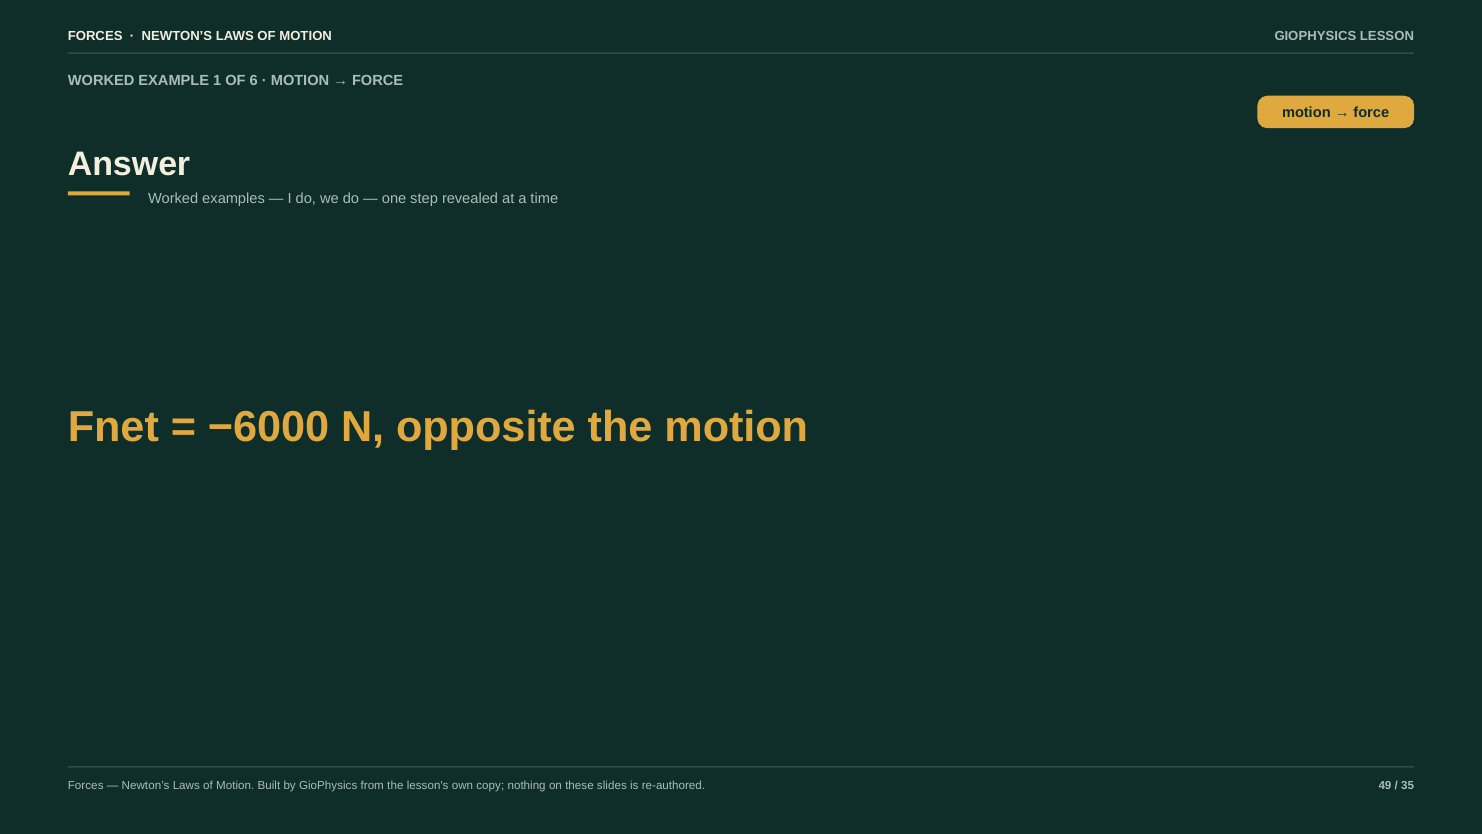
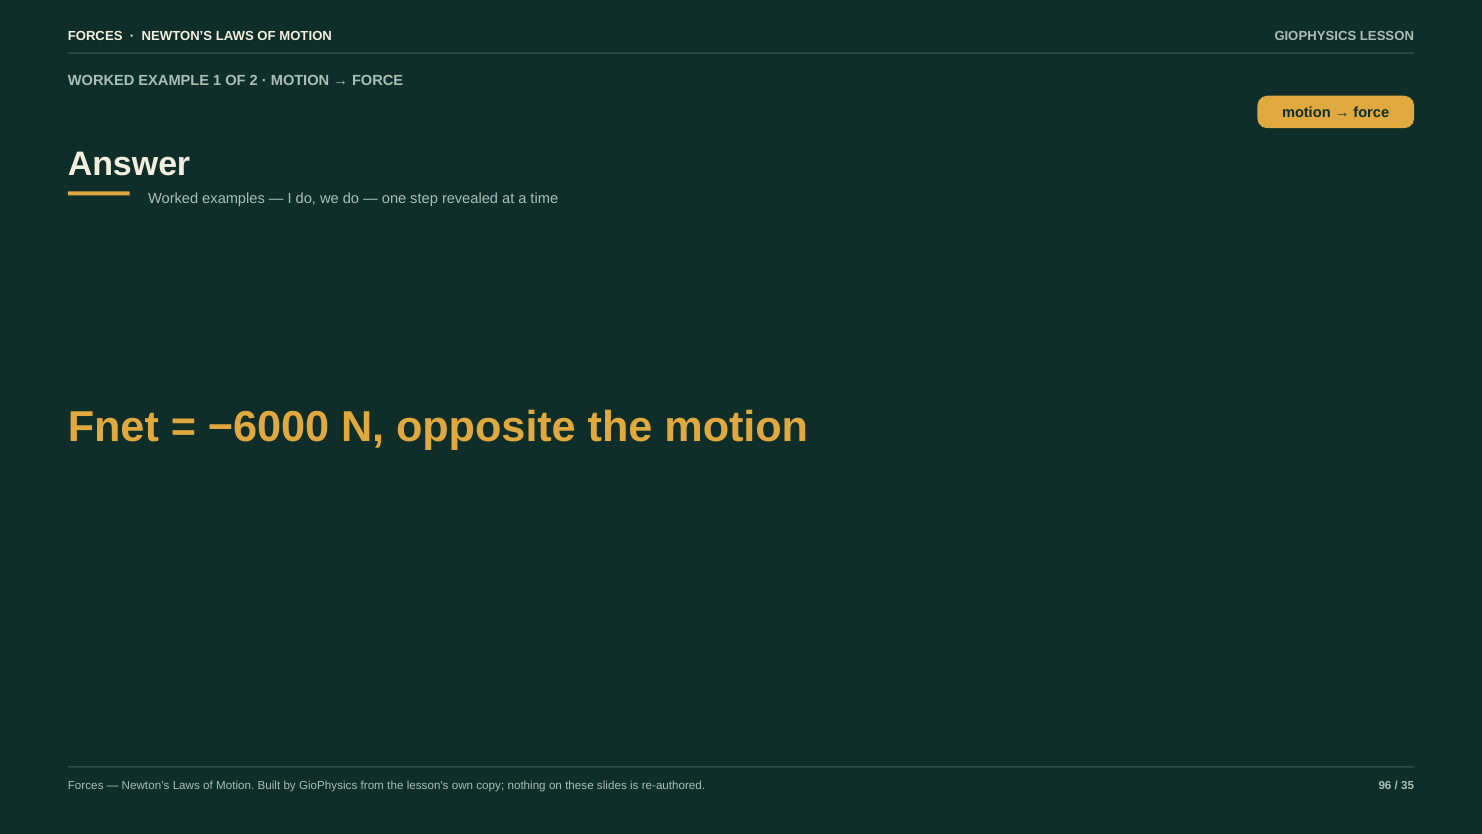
6: 6 -> 2 (254, 81)
49: 49 -> 96 (1385, 786)
